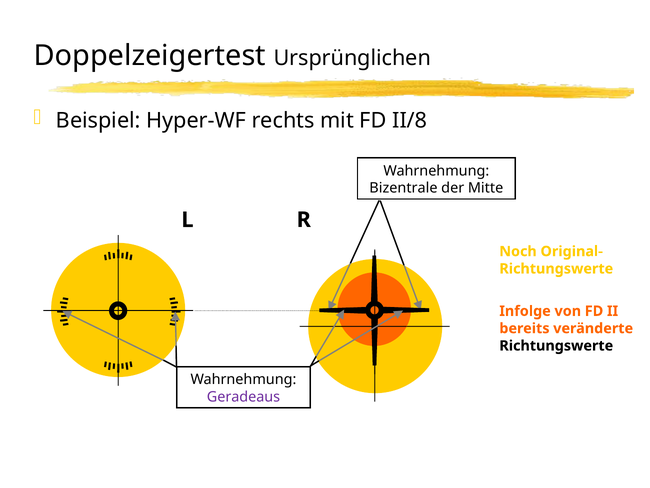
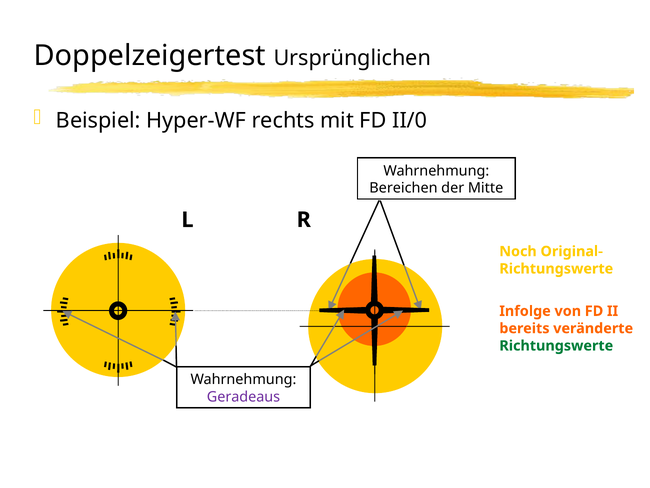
II/8: II/8 -> II/0 (410, 121)
Bizentrale: Bizentrale -> Bereichen (403, 188)
Richtungswerte colour: black -> green (556, 345)
